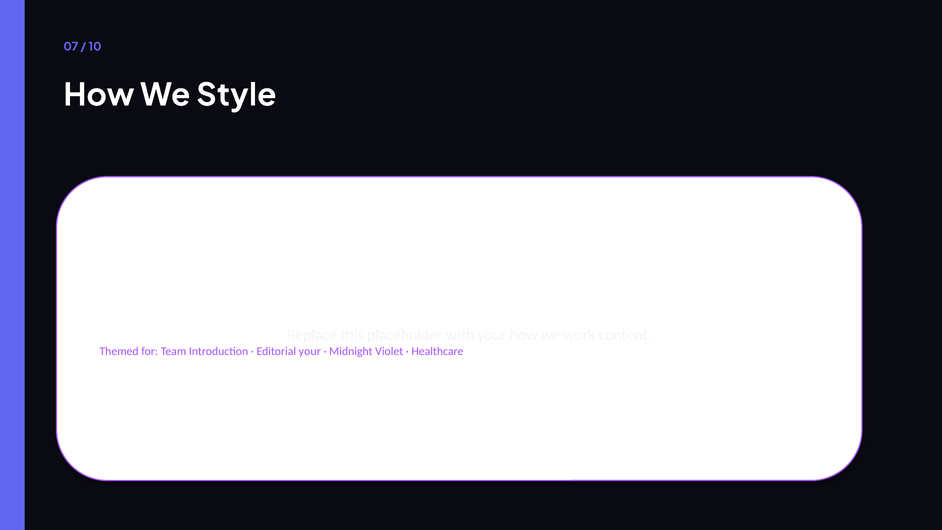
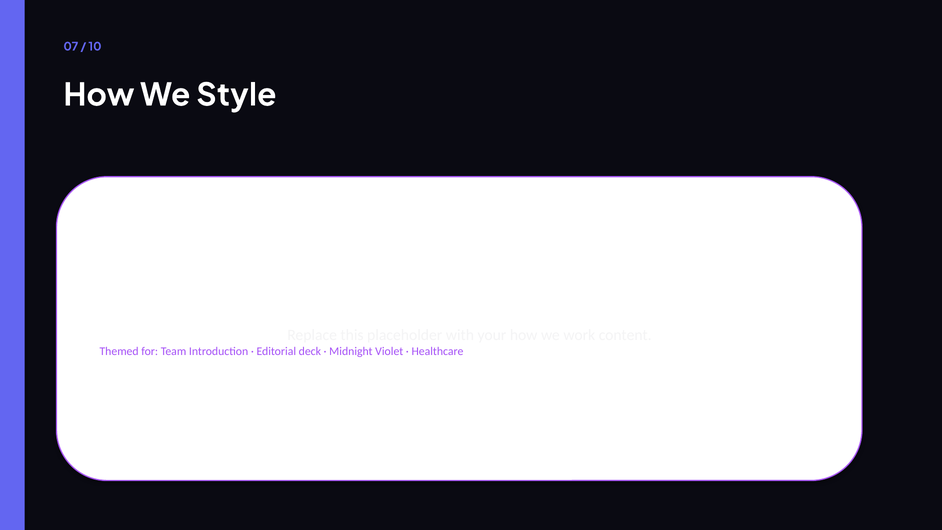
Editorial your: your -> deck (310, 351)
